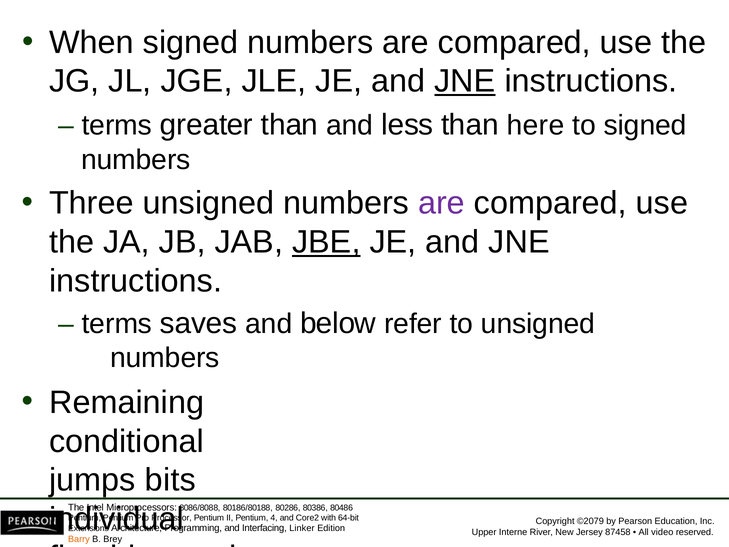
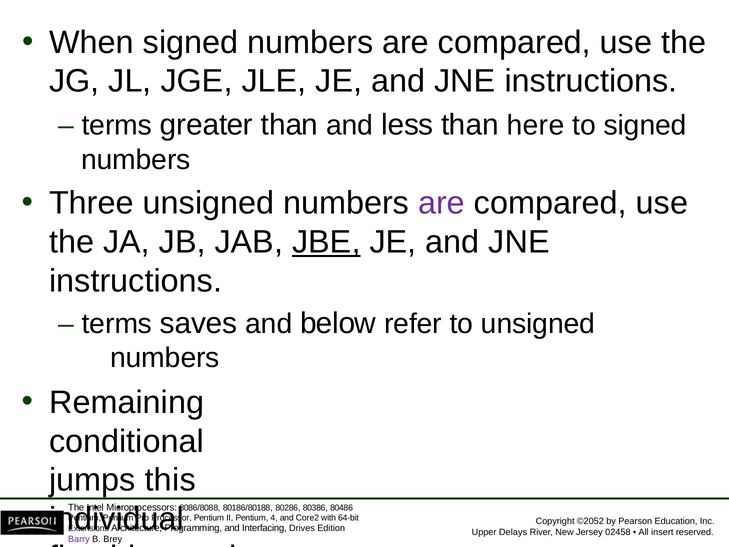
JNE underline: present -> none (465, 81)
jumps bits: bits -> this (170, 480)
©2079: ©2079 -> ©2052 (590, 521)
Linker: Linker -> Drives (302, 528)
Interne: Interne -> Delays (513, 532)
87458: 87458 -> 02458 (618, 532)
video: video -> insert (662, 532)
Barry colour: orange -> purple (79, 539)
